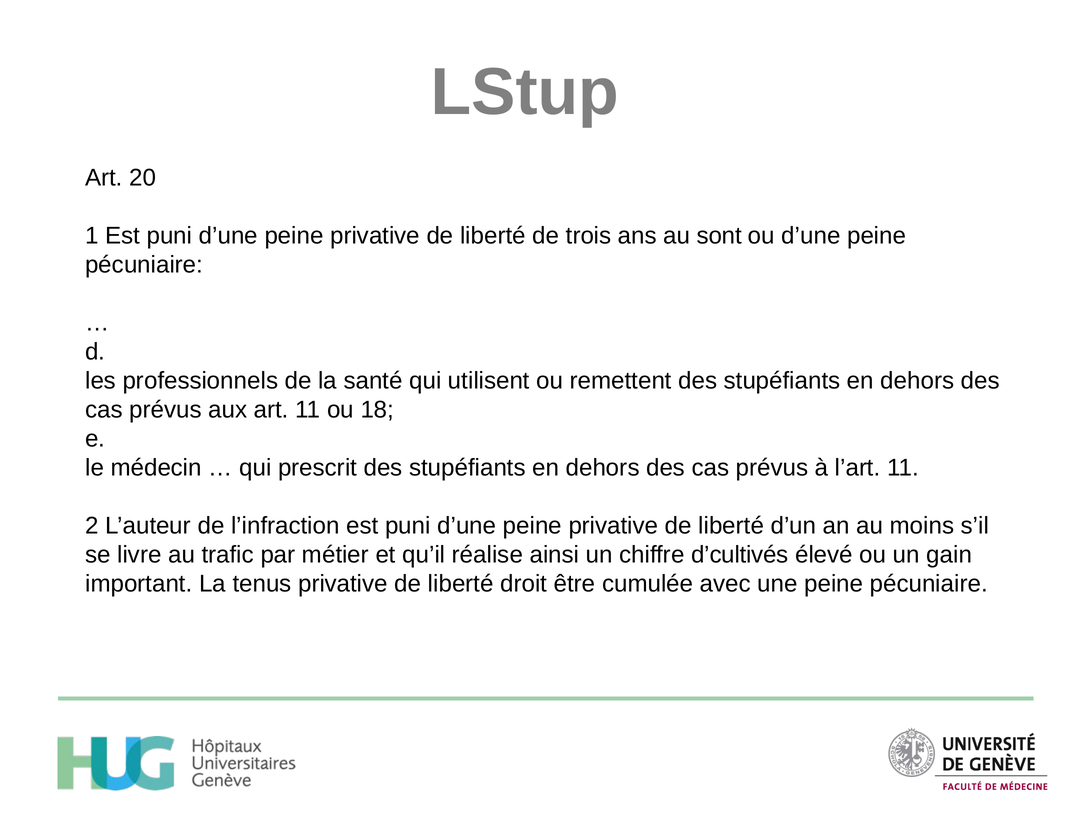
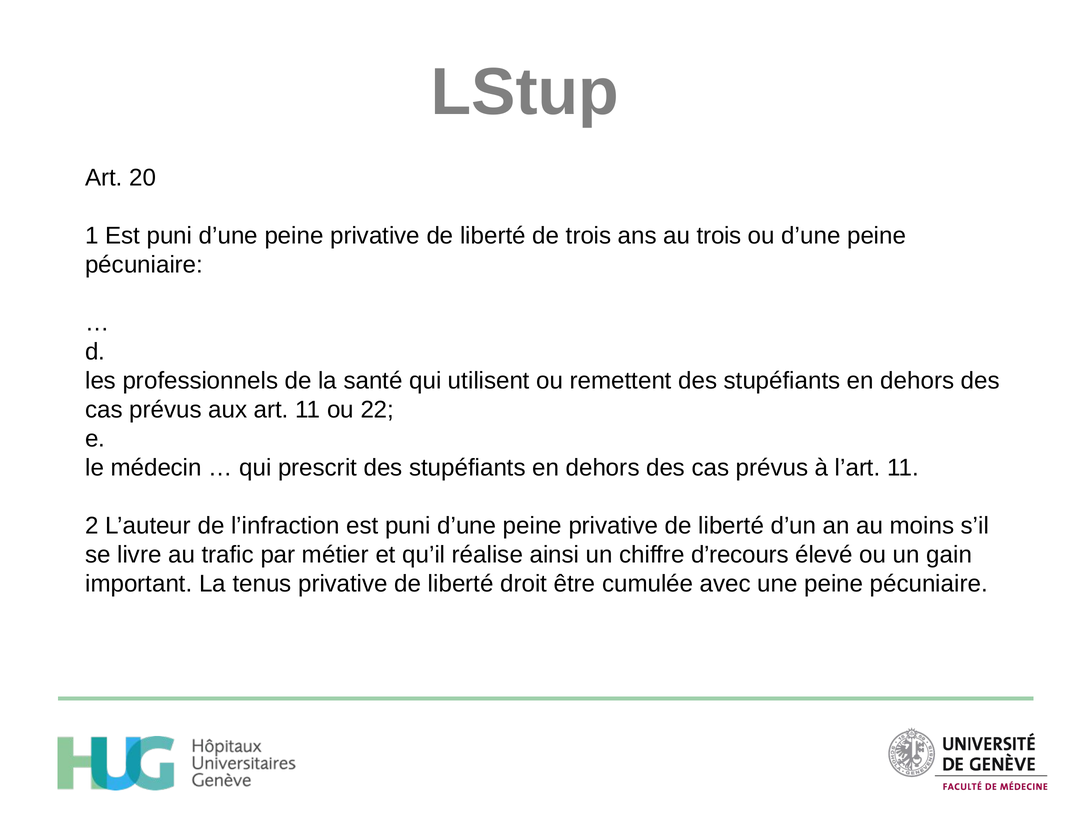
au sont: sont -> trois (719, 236)
18: 18 -> 22 (377, 410)
d’cultivés: d’cultivés -> d’recours (740, 555)
